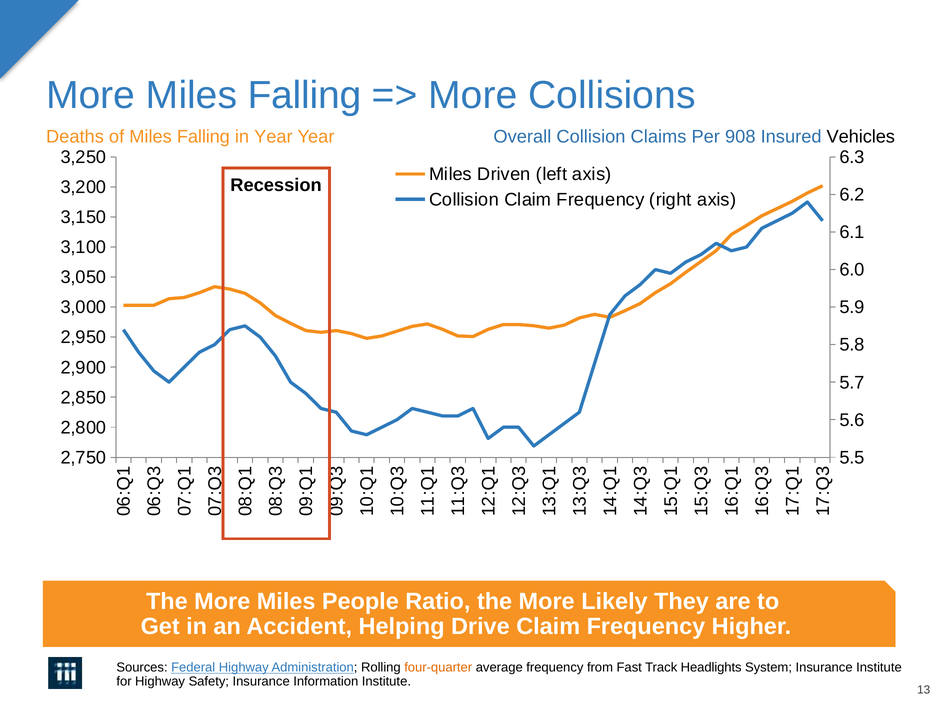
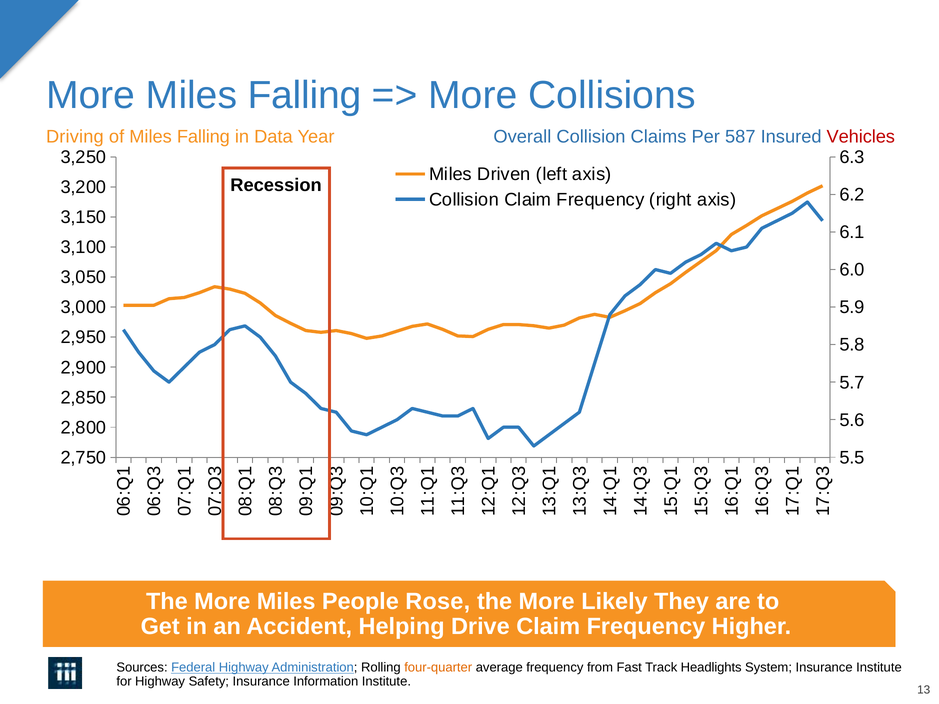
Deaths: Deaths -> Driving (75, 137)
in Year: Year -> Data (273, 137)
908: 908 -> 587 (740, 137)
Vehicles colour: black -> red (861, 137)
Ratio: Ratio -> Rose (438, 602)
